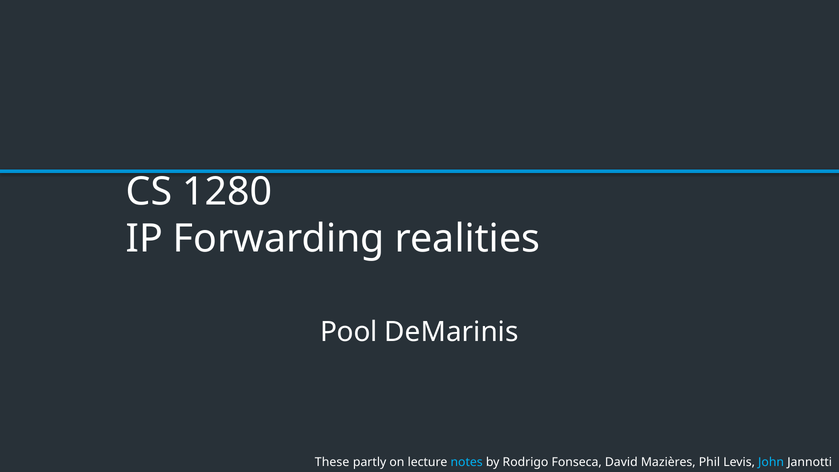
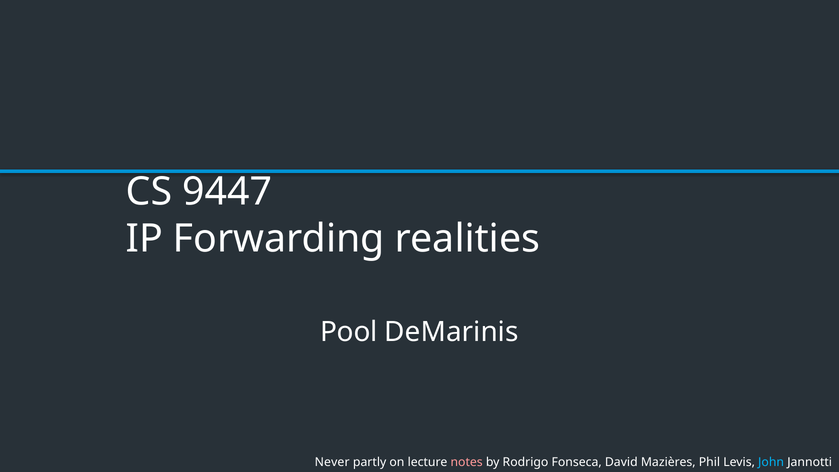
1280: 1280 -> 9447 (227, 192)
These: These -> Never (332, 462)
notes colour: light blue -> pink (467, 462)
